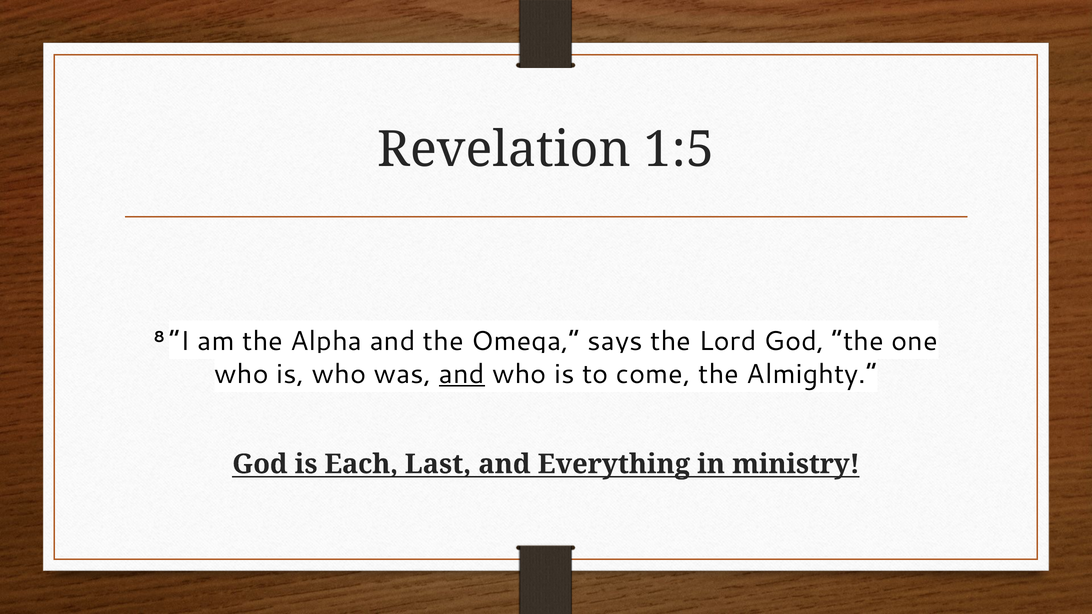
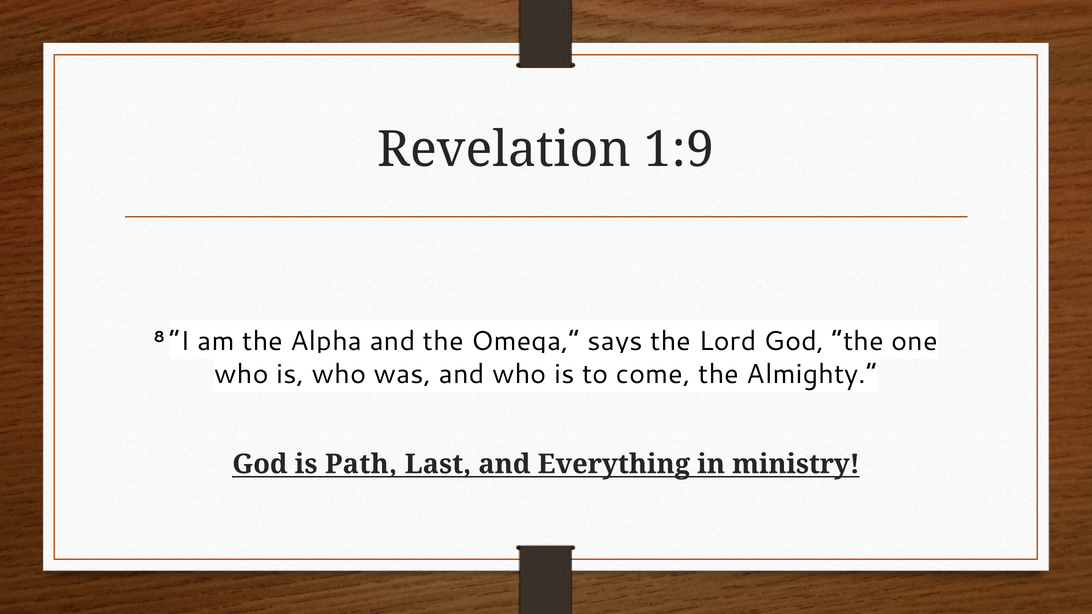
1:5: 1:5 -> 1:9 (679, 150)
and underline: present -> none (462, 374)
Each: Each -> Path (361, 464)
